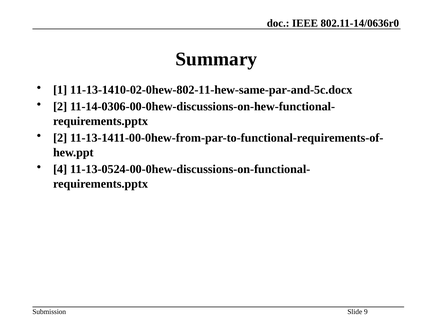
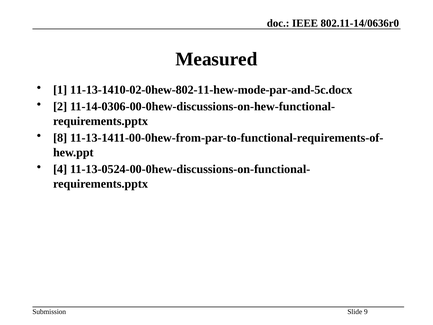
Summary: Summary -> Measured (216, 59)
11-13-1410-02-0hew-802-11-hew-same-par-and-5c.docx: 11-13-1410-02-0hew-802-11-hew-same-par-and-5c.docx -> 11-13-1410-02-0hew-802-11-hew-mode-par-and-5c.docx (211, 90)
2: 2 -> 8 (60, 138)
